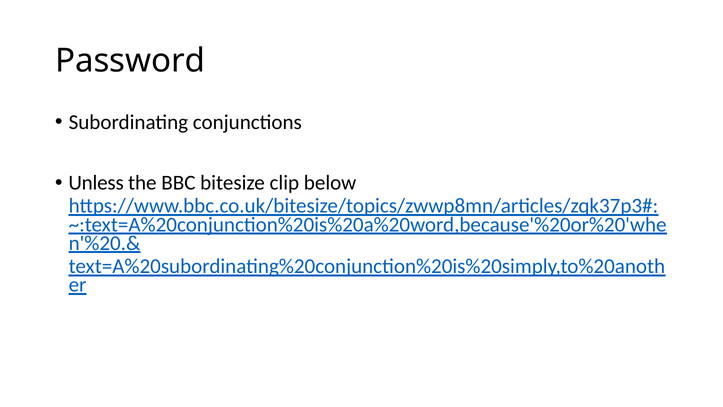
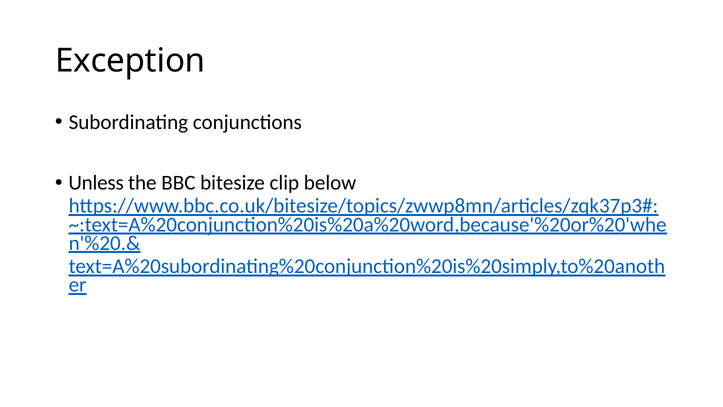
Password: Password -> Exception (130, 61)
